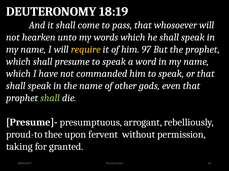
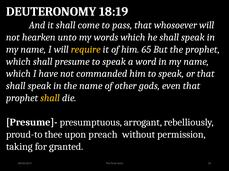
97: 97 -> 65 (146, 50)
shall colour: light green -> yellow (50, 98)
fervent: fervent -> preach (103, 135)
